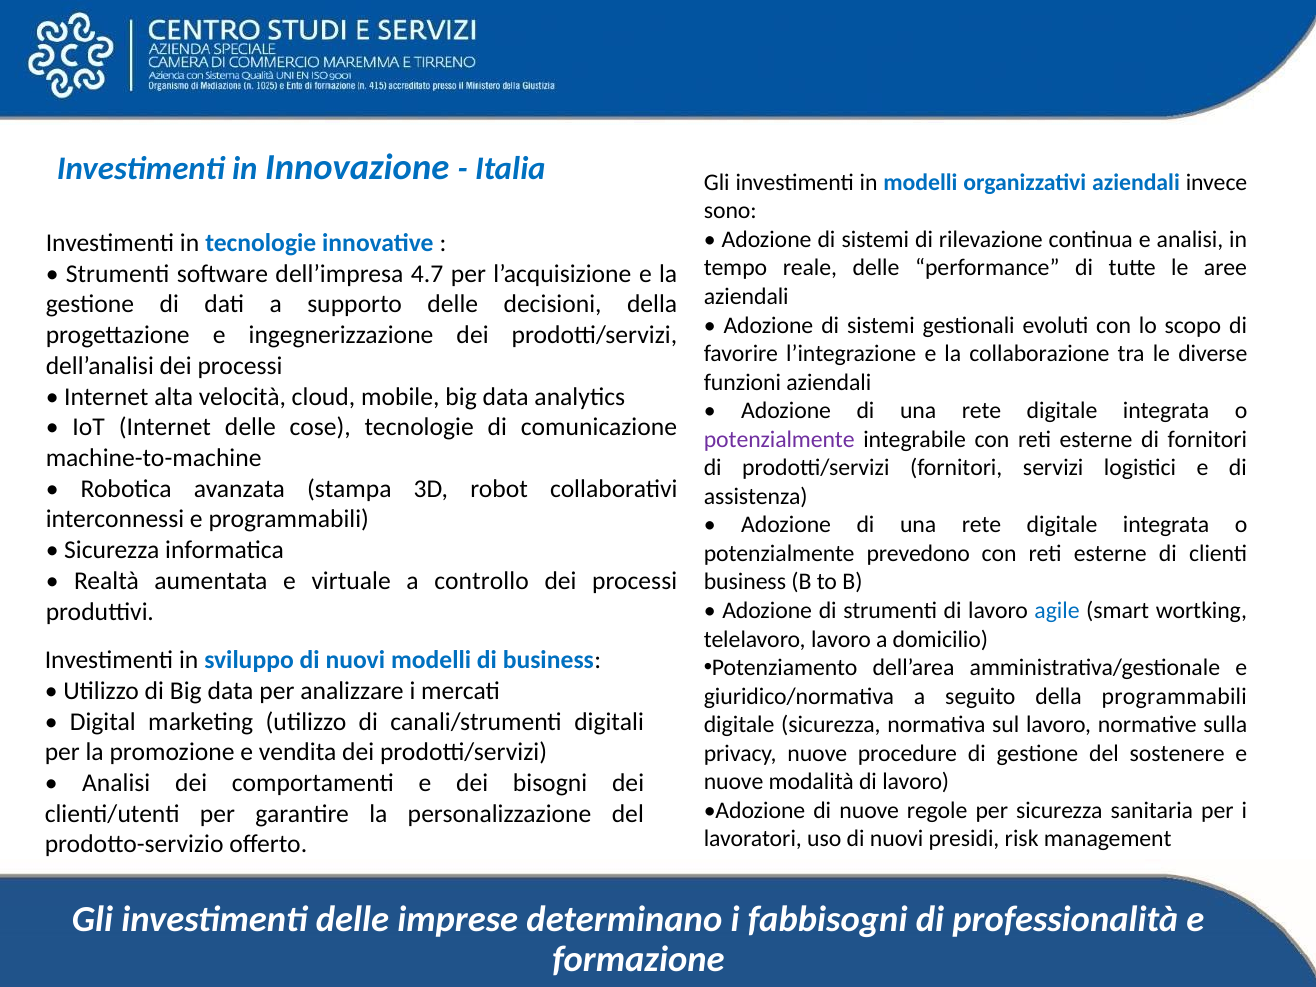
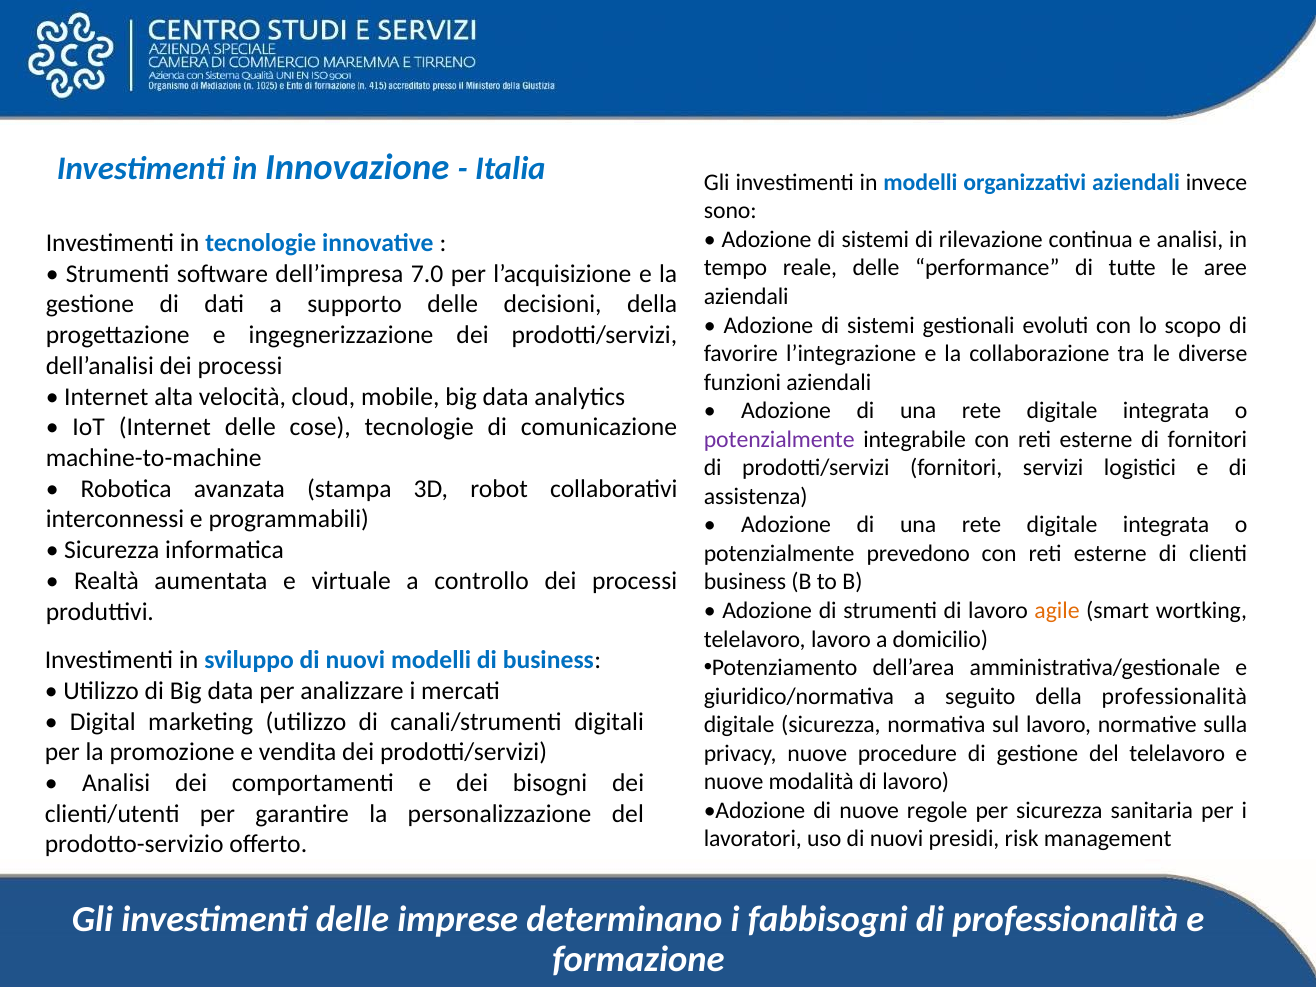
4.7: 4.7 -> 7.0 (427, 274)
agile colour: blue -> orange (1057, 611)
della programmabili: programmabili -> professionalità (1174, 696)
del sostenere: sostenere -> telelavoro (1177, 753)
